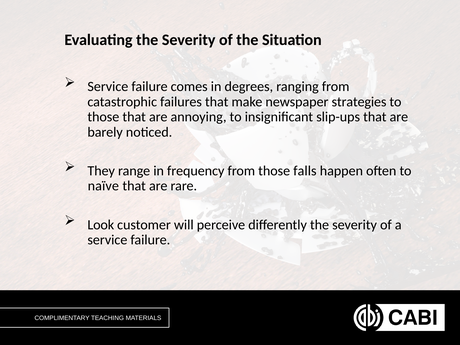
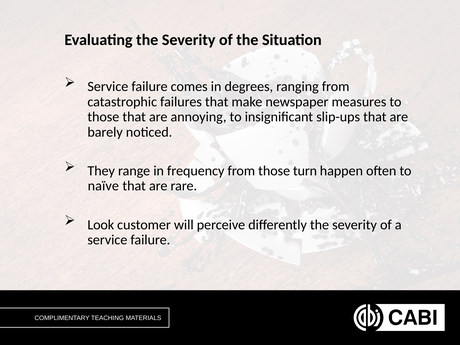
strategies: strategies -> measures (359, 102)
falls: falls -> turn (305, 171)
